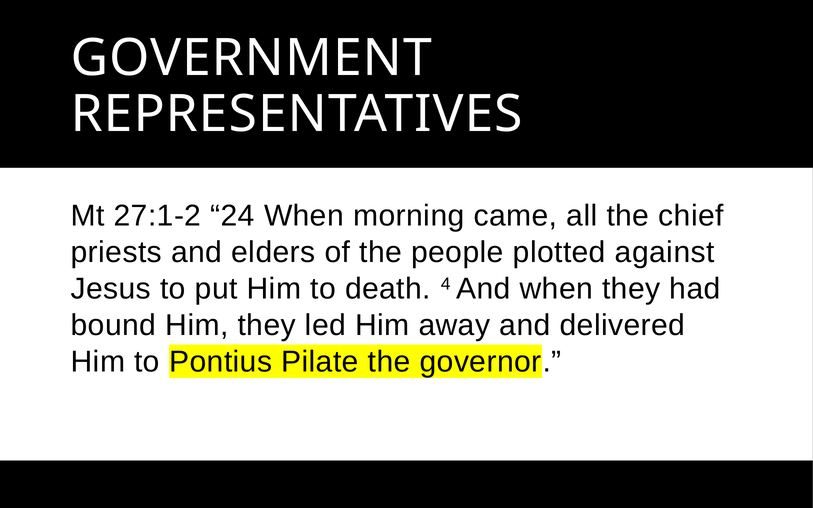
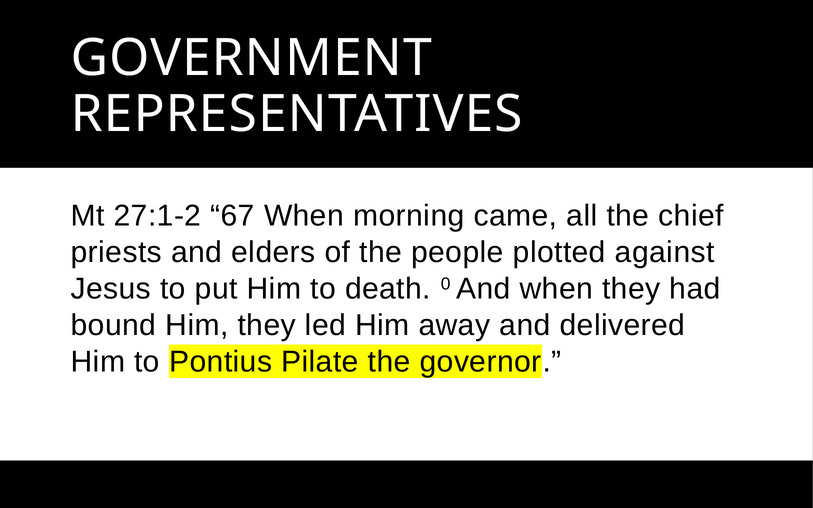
24: 24 -> 67 (232, 216)
4: 4 -> 0 (446, 284)
